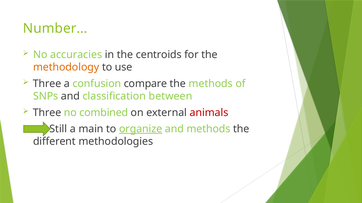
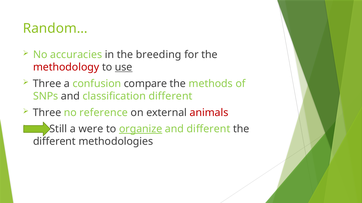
Number…: Number… -> Random… (55, 29)
centroids: centroids -> breeding (159, 55)
methodology colour: orange -> red (66, 67)
use underline: none -> present (124, 67)
classification between: between -> different (171, 96)
combined: combined -> reference (104, 113)
main: main -> were (91, 129)
and methods: methods -> different (209, 129)
